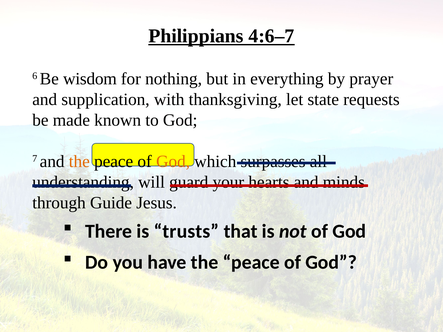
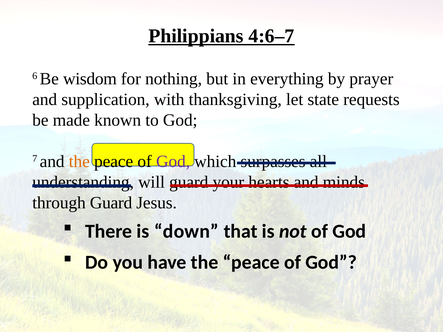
God colour: orange -> purple (173, 161)
through Guide: Guide -> Guard (111, 203)
trusts: trusts -> down (186, 232)
